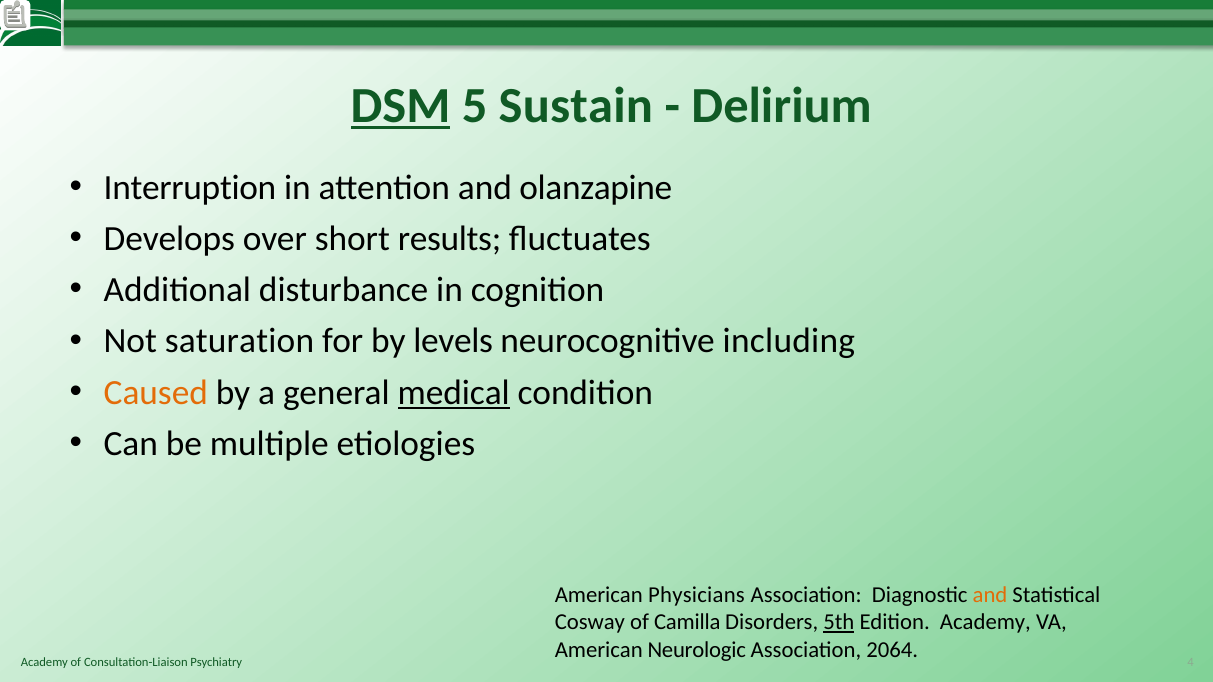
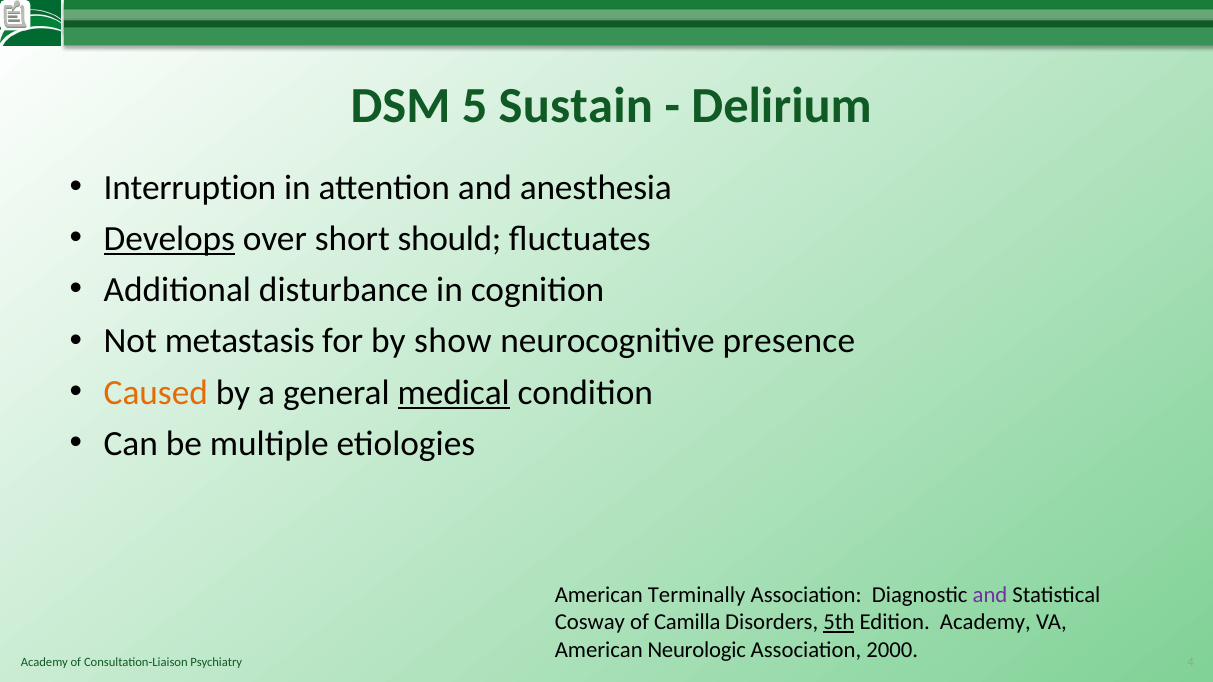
DSM underline: present -> none (401, 106)
olanzapine: olanzapine -> anesthesia (596, 187)
Develops underline: none -> present (169, 239)
results: results -> should (450, 239)
saturation: saturation -> metastasis (240, 341)
levels: levels -> show (453, 341)
including: including -> presence (789, 341)
Physicians: Physicians -> Terminally (697, 595)
and colour: orange -> purple (990, 595)
2064: 2064 -> 2000 (892, 650)
